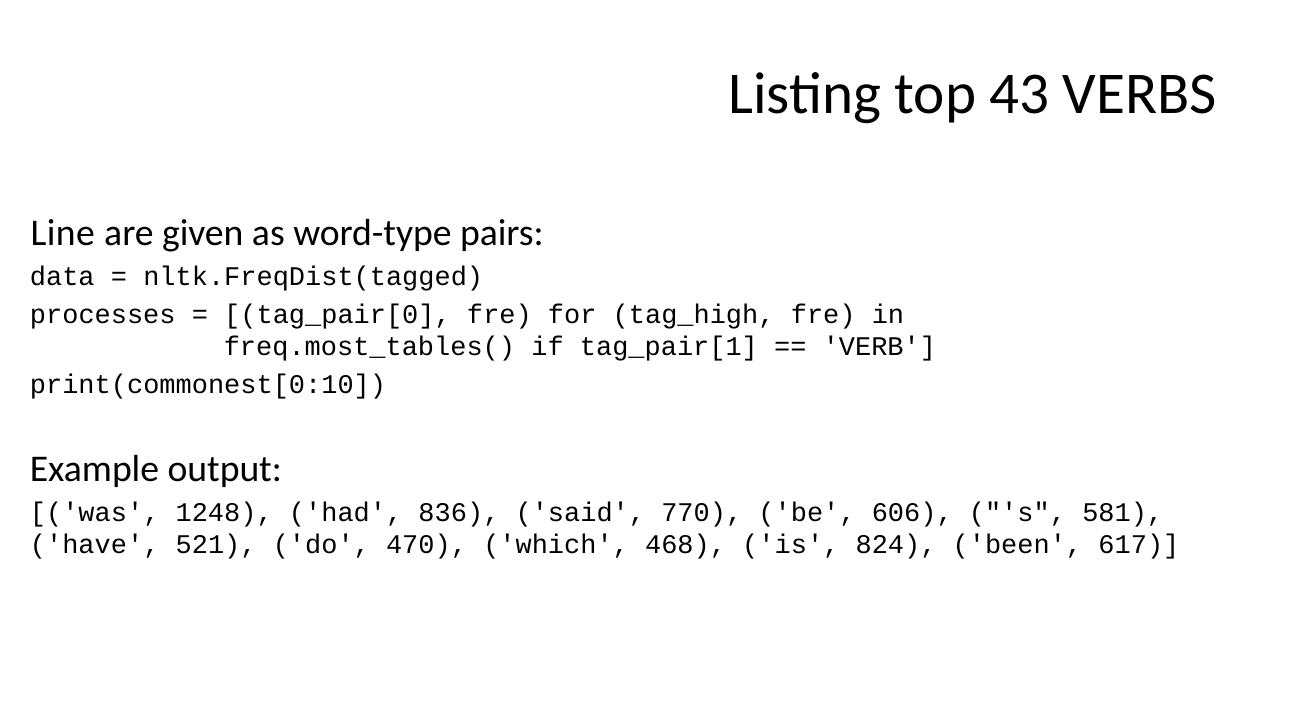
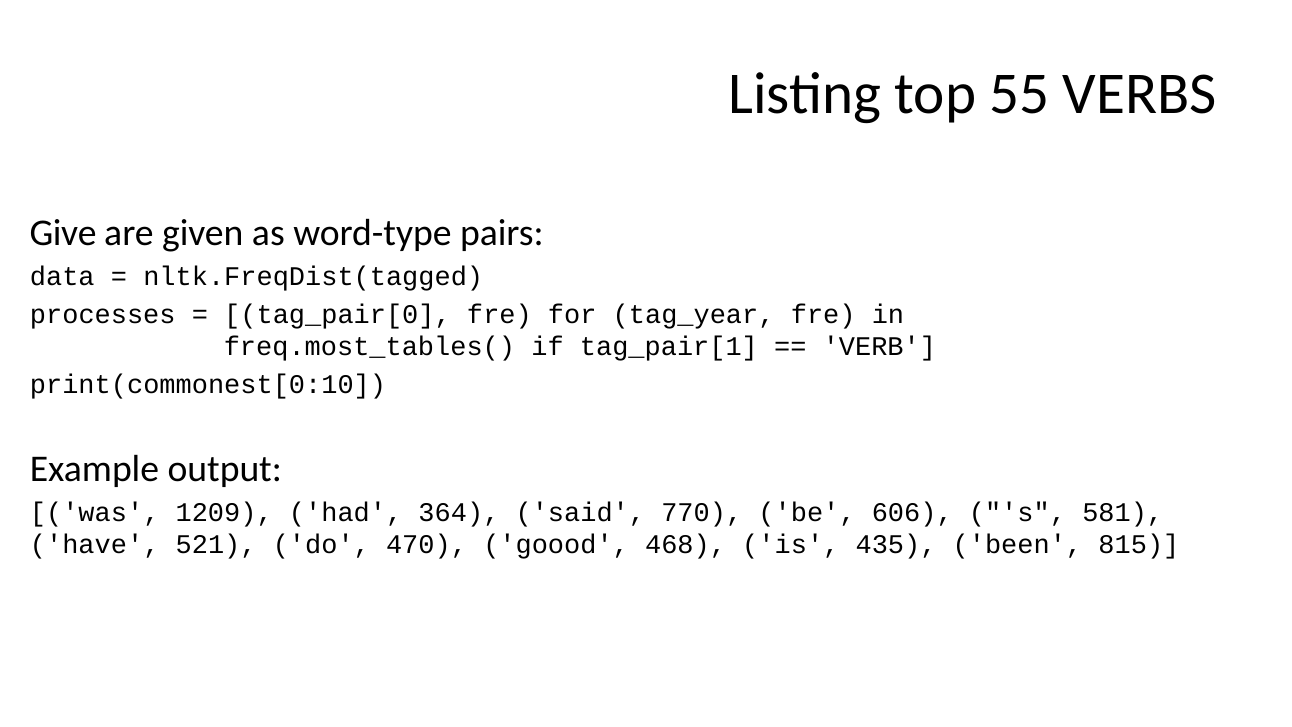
43: 43 -> 55 (1020, 94)
Line: Line -> Give (63, 233)
tag_high: tag_high -> tag_year (694, 314)
1248: 1248 -> 1209 (224, 513)
836: 836 -> 364 (459, 513)
which: which -> goood (556, 545)
824: 824 -> 435 (896, 545)
617: 617 -> 815 (1139, 545)
